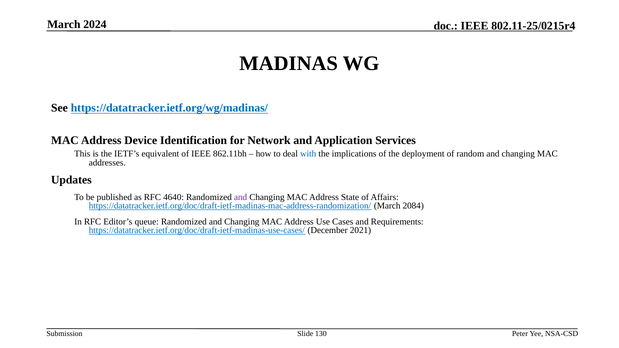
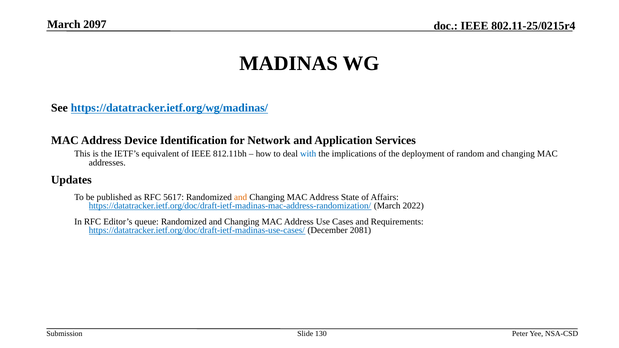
2024: 2024 -> 2097 (95, 25)
862.11bh: 862.11bh -> 812.11bh (230, 154)
4640: 4640 -> 5617 (174, 197)
and colour: purple -> orange (241, 197)
2084: 2084 -> 2022 (413, 206)
2021: 2021 -> 2081 (361, 230)
